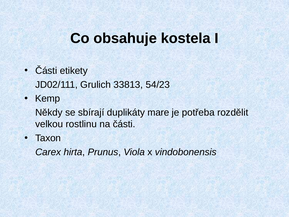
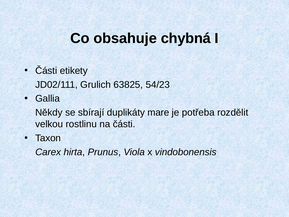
kostela: kostela -> chybná (186, 38)
33813: 33813 -> 63825 (128, 85)
Kemp: Kemp -> Gallia (48, 98)
